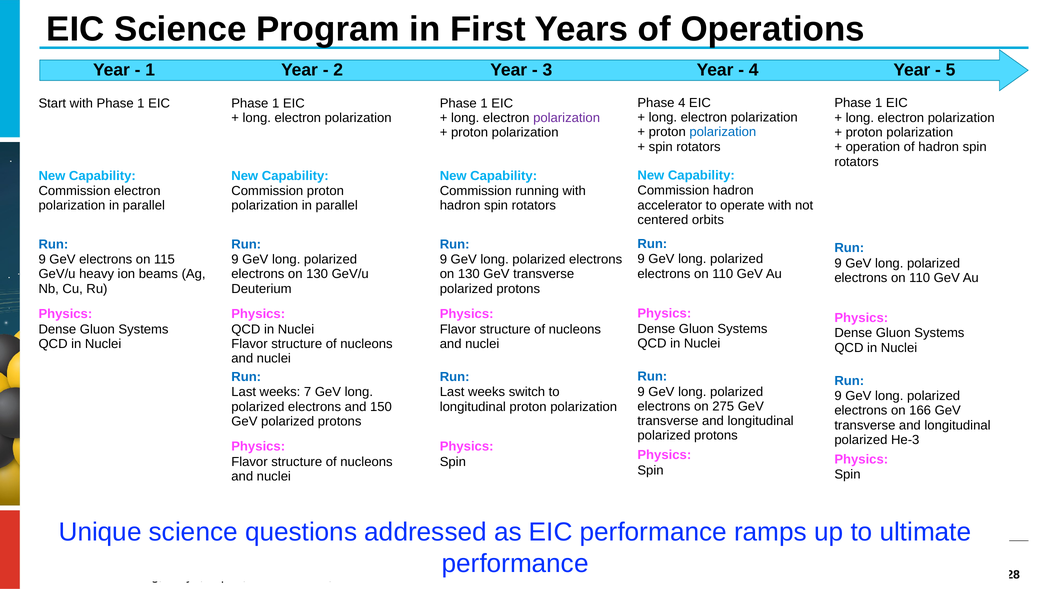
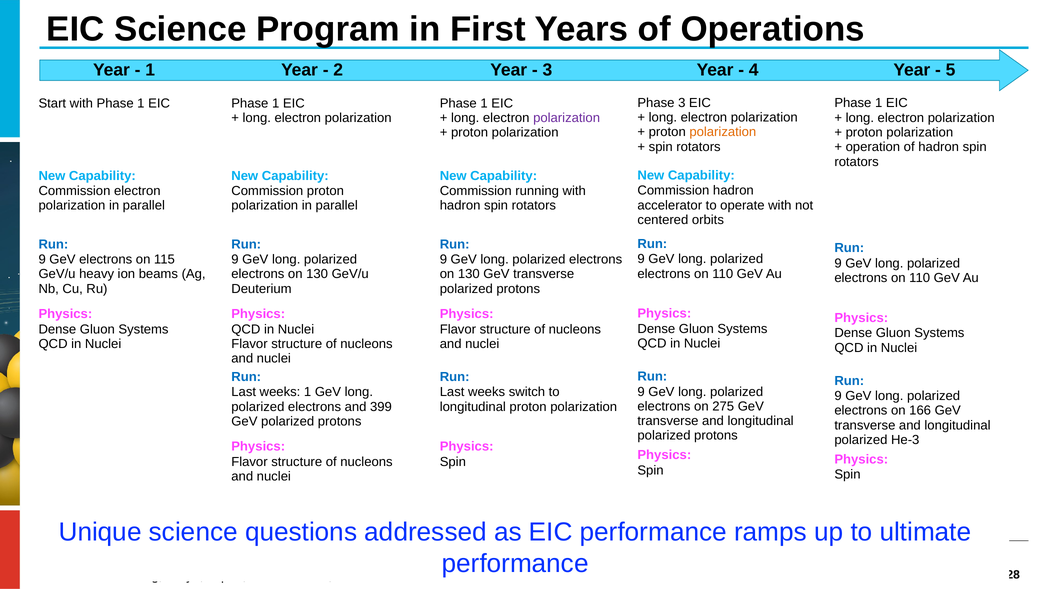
Phase 4: 4 -> 3 (682, 103)
polarization colour: blue -> orange (723, 132)
weeks 7: 7 -> 1 (308, 392)
150: 150 -> 399 (381, 407)
